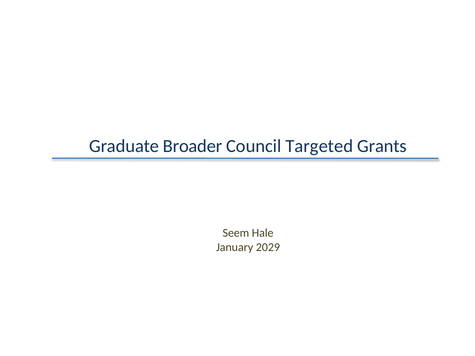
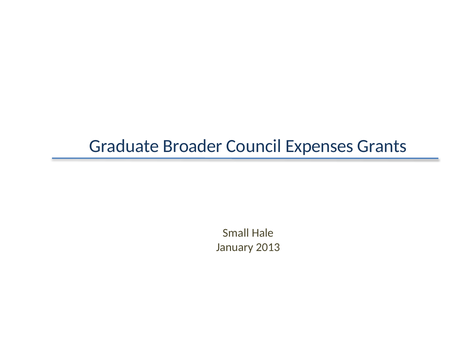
Targeted: Targeted -> Expenses (319, 146)
Seem: Seem -> Small (236, 233)
2029: 2029 -> 2013 (268, 247)
